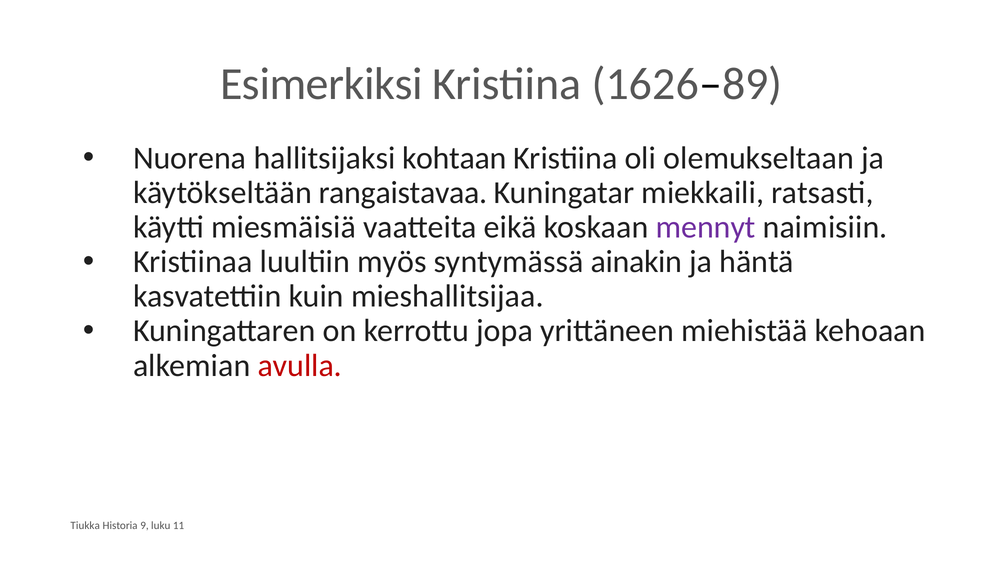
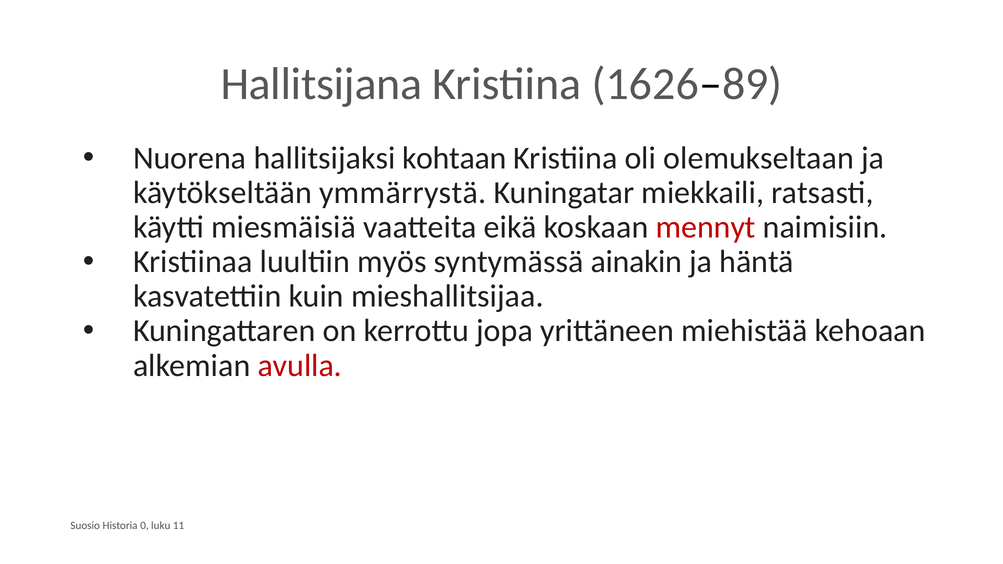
Esimerkiksi: Esimerkiksi -> Hallitsijana (321, 84)
rangaistavaa: rangaistavaa -> ymmärrystä (403, 193)
mennyt colour: purple -> red (706, 227)
Tiukka: Tiukka -> Suosio (85, 526)
9: 9 -> 0 (144, 526)
